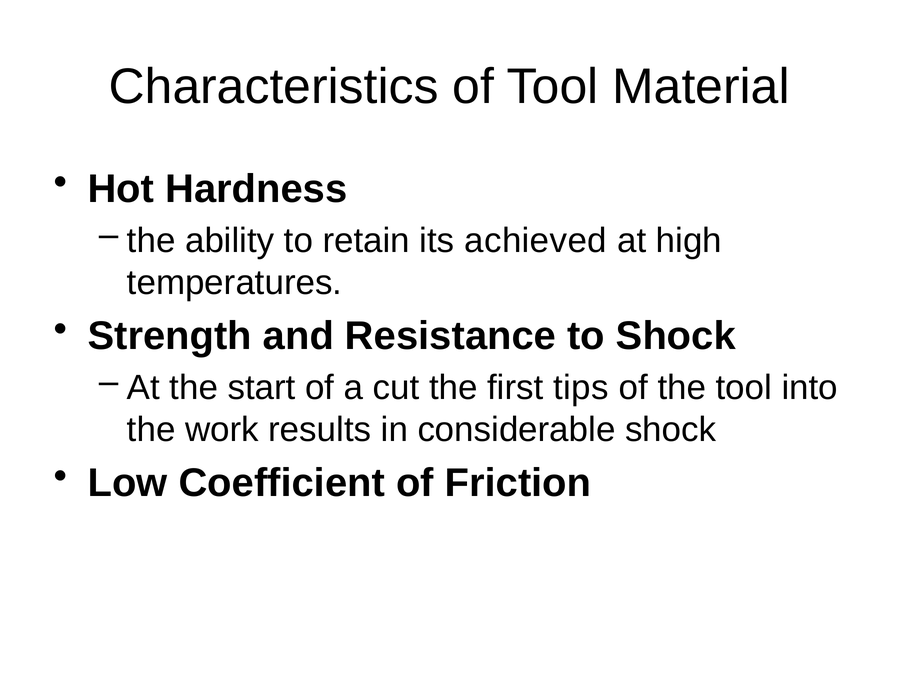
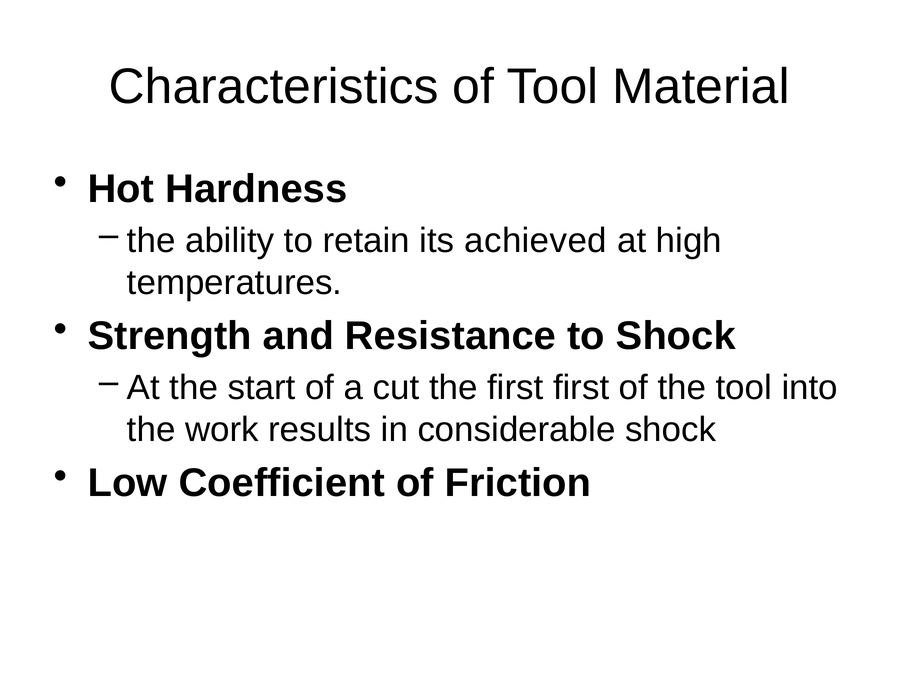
first tips: tips -> first (581, 387)
